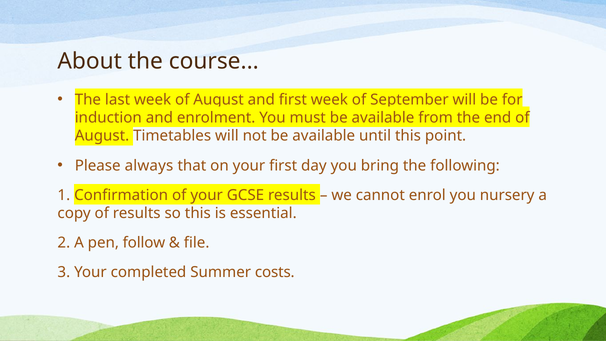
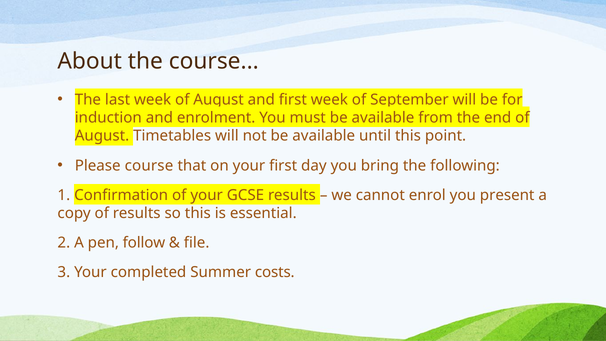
Please always: always -> course (149, 165)
nursery: nursery -> present (507, 195)
